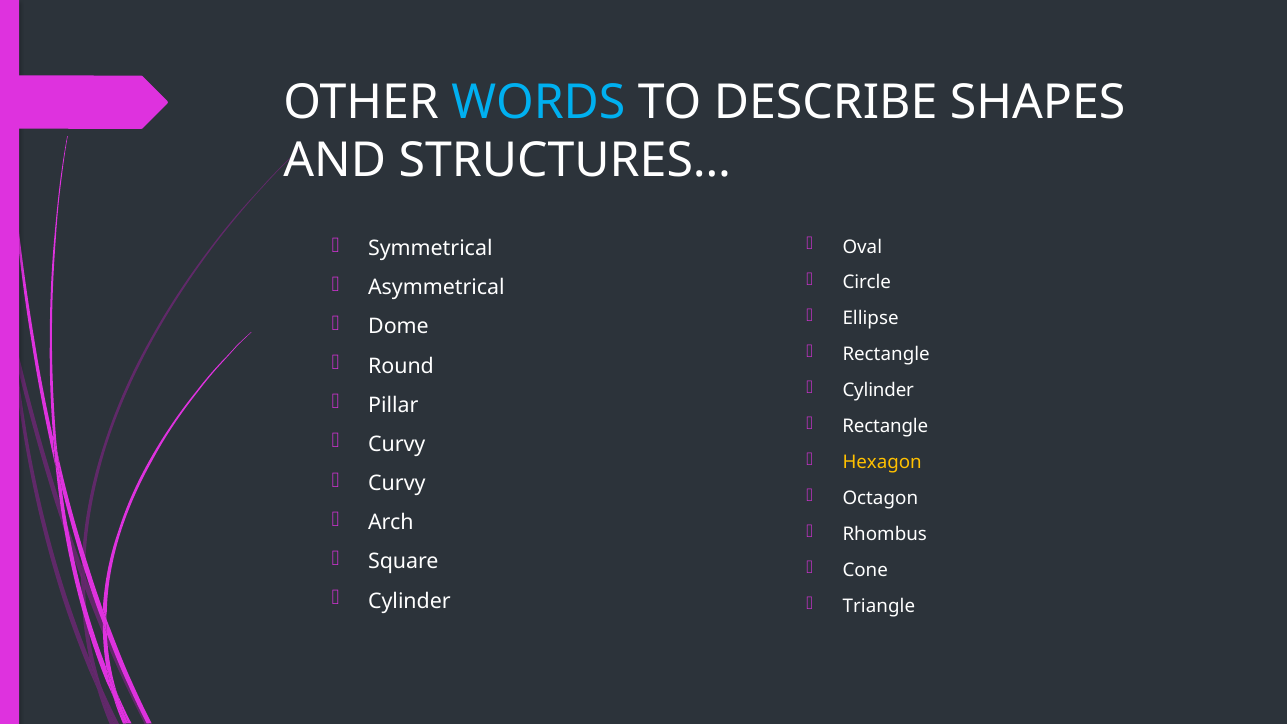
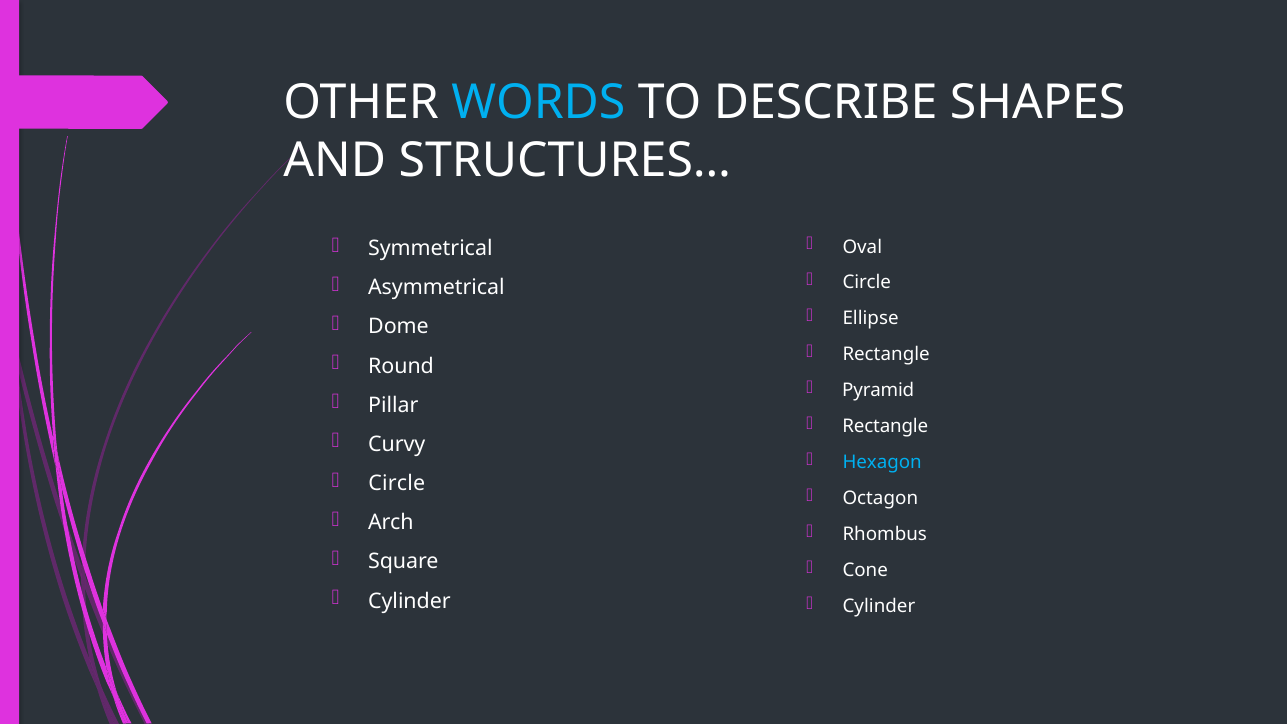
Cylinder: Cylinder -> Pyramid (878, 391)
Hexagon colour: yellow -> light blue (882, 463)
Curvy: Curvy -> Circle (397, 483)
Triangle: Triangle -> Cylinder (879, 606)
